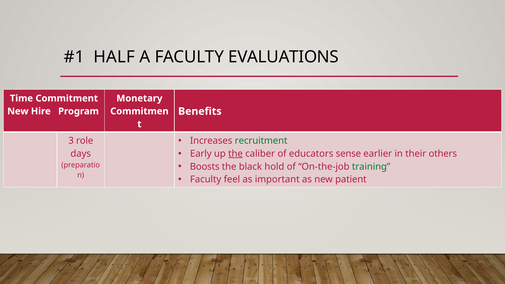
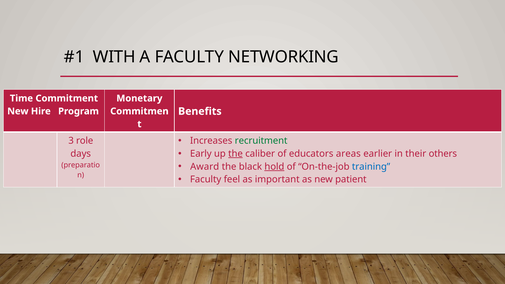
HALF: HALF -> WITH (114, 57)
EVALUATIONS: EVALUATIONS -> NETWORKING (284, 57)
sense: sense -> areas (348, 154)
Boosts: Boosts -> Award (205, 167)
hold underline: none -> present (274, 167)
training colour: green -> blue (371, 167)
